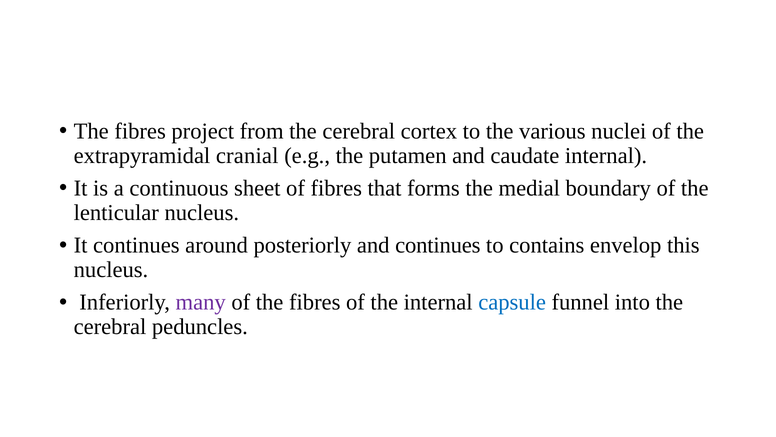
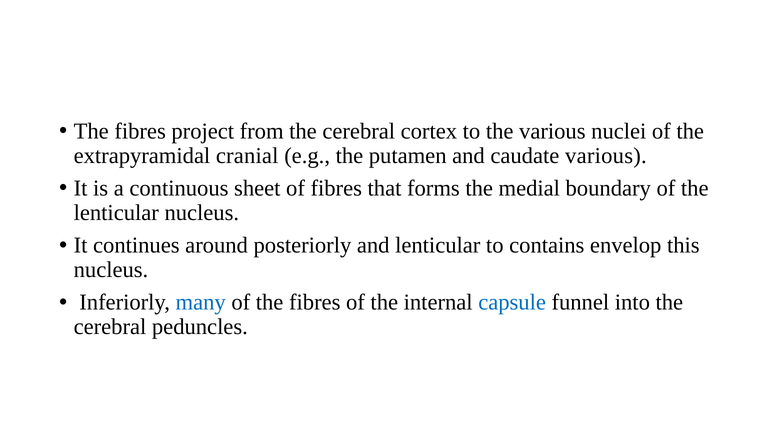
caudate internal: internal -> various (606, 156)
and continues: continues -> lenticular (438, 245)
many colour: purple -> blue (201, 302)
